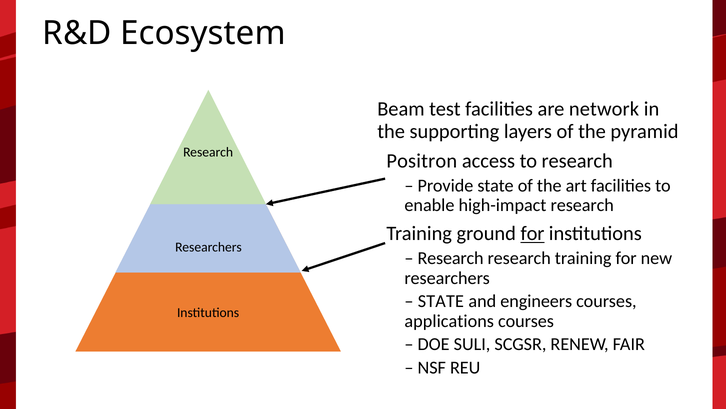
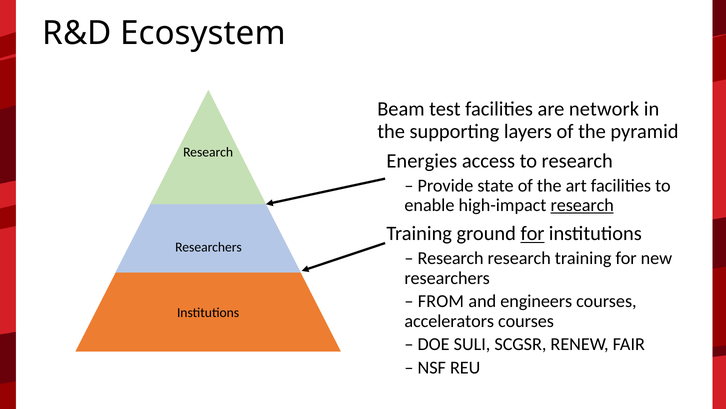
Positron: Positron -> Energies (422, 161)
research underline: none -> present (582, 205)
STATE: STATE -> FROM (441, 301)
applications: applications -> accelerators (449, 321)
